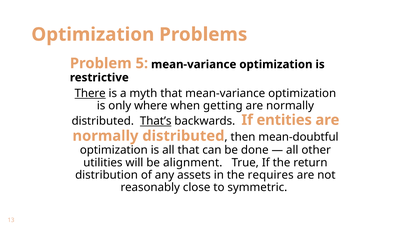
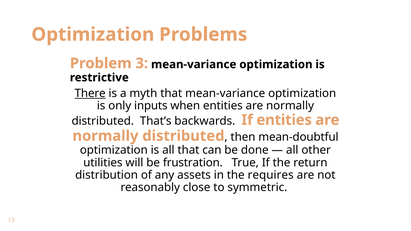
5: 5 -> 3 (142, 63)
where: where -> inputs (151, 106)
when getting: getting -> entities (223, 106)
That’s underline: present -> none (156, 121)
alignment: alignment -> frustration (193, 163)
